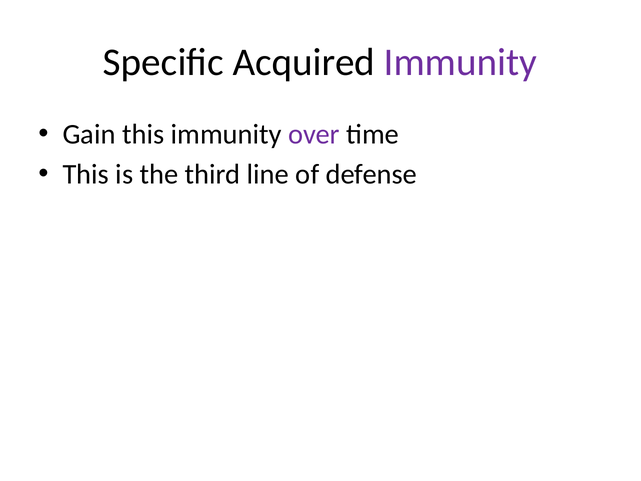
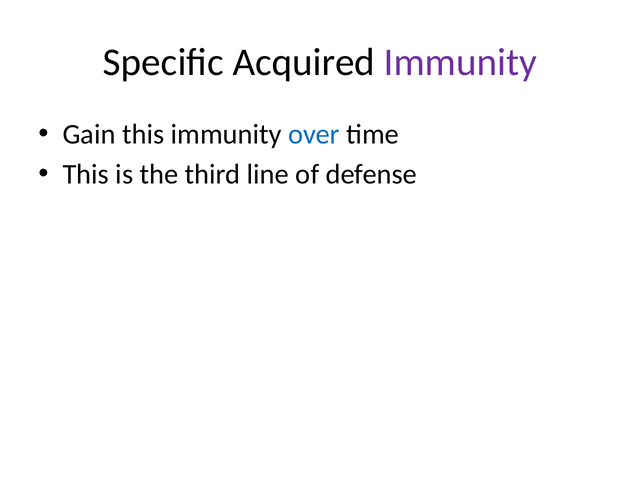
over colour: purple -> blue (314, 134)
